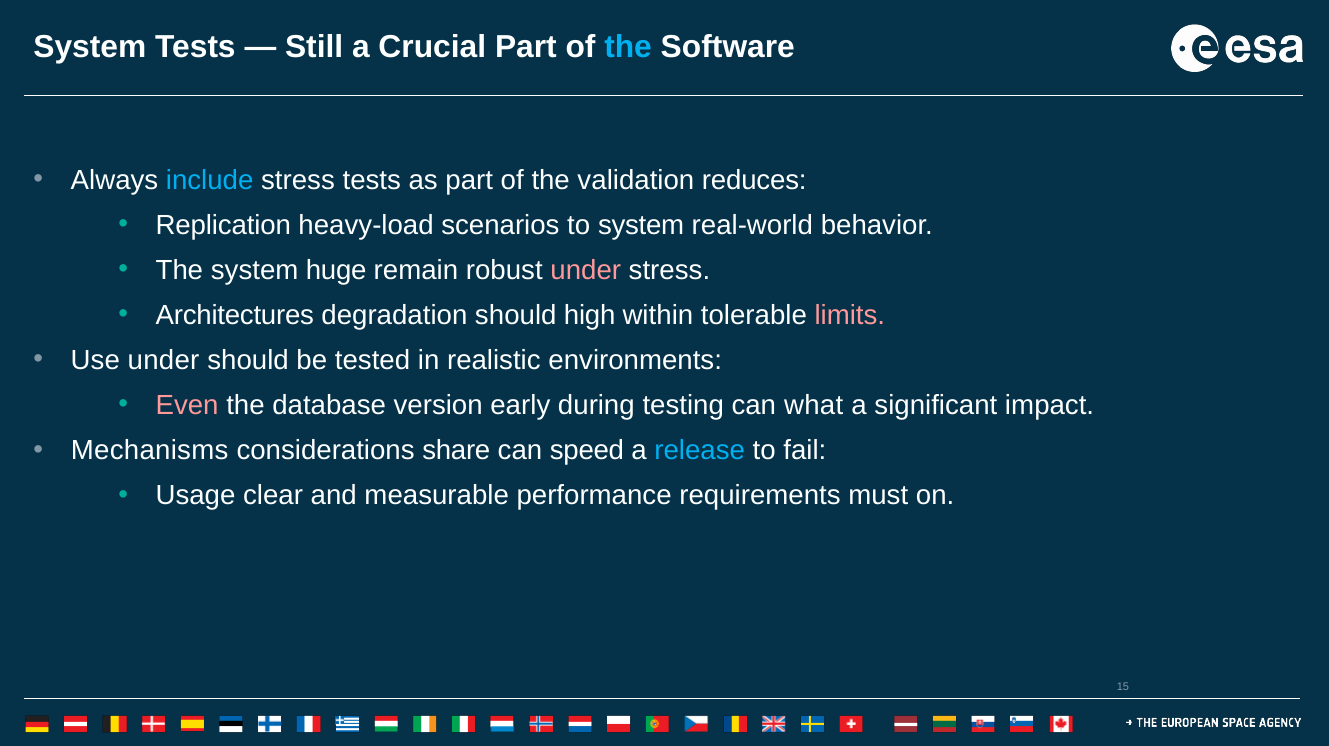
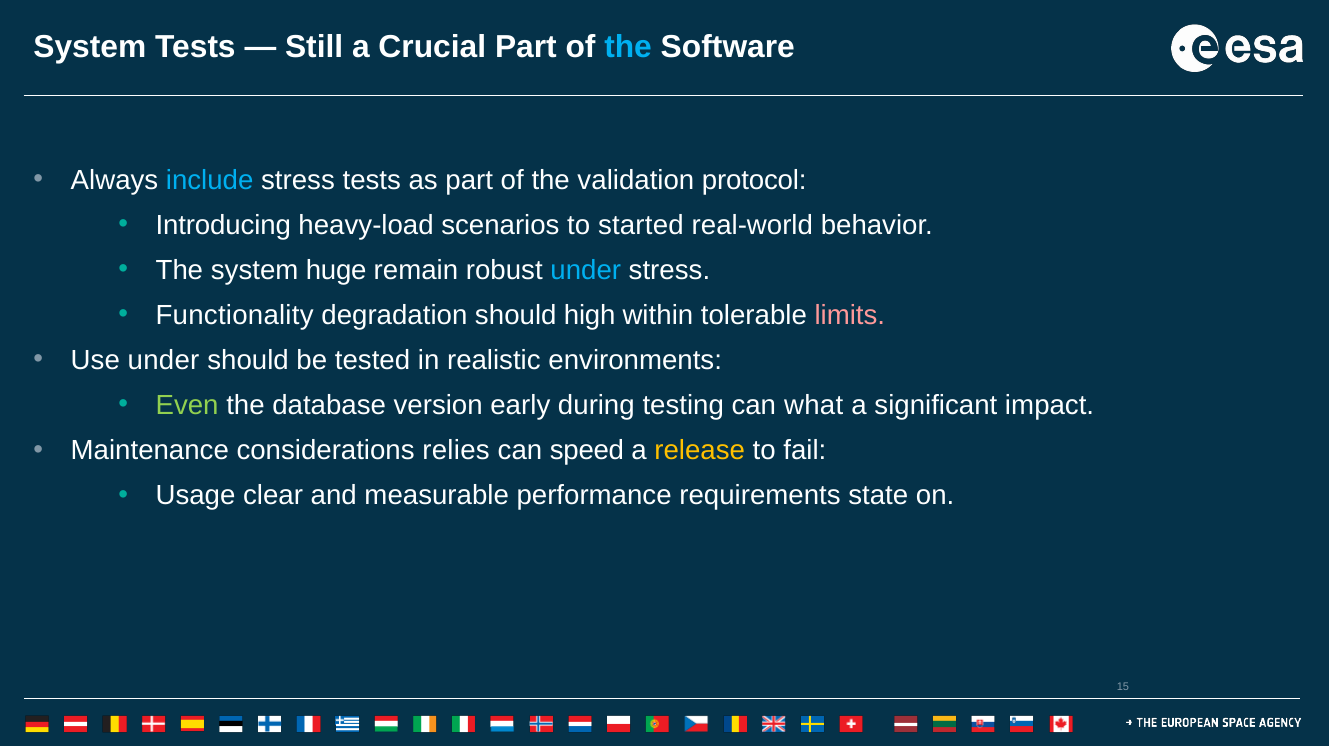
reduces: reduces -> protocol (754, 180)
Replication: Replication -> Introducing (223, 225)
to system: system -> started (641, 225)
under colour: pink -> light blue (586, 270)
Architectures: Architectures -> Functionality (235, 315)
Even colour: pink -> light green (187, 405)
Mechanisms: Mechanisms -> Maintenance (150, 450)
share: share -> relies (456, 450)
release colour: light blue -> yellow (700, 450)
must: must -> state (878, 495)
